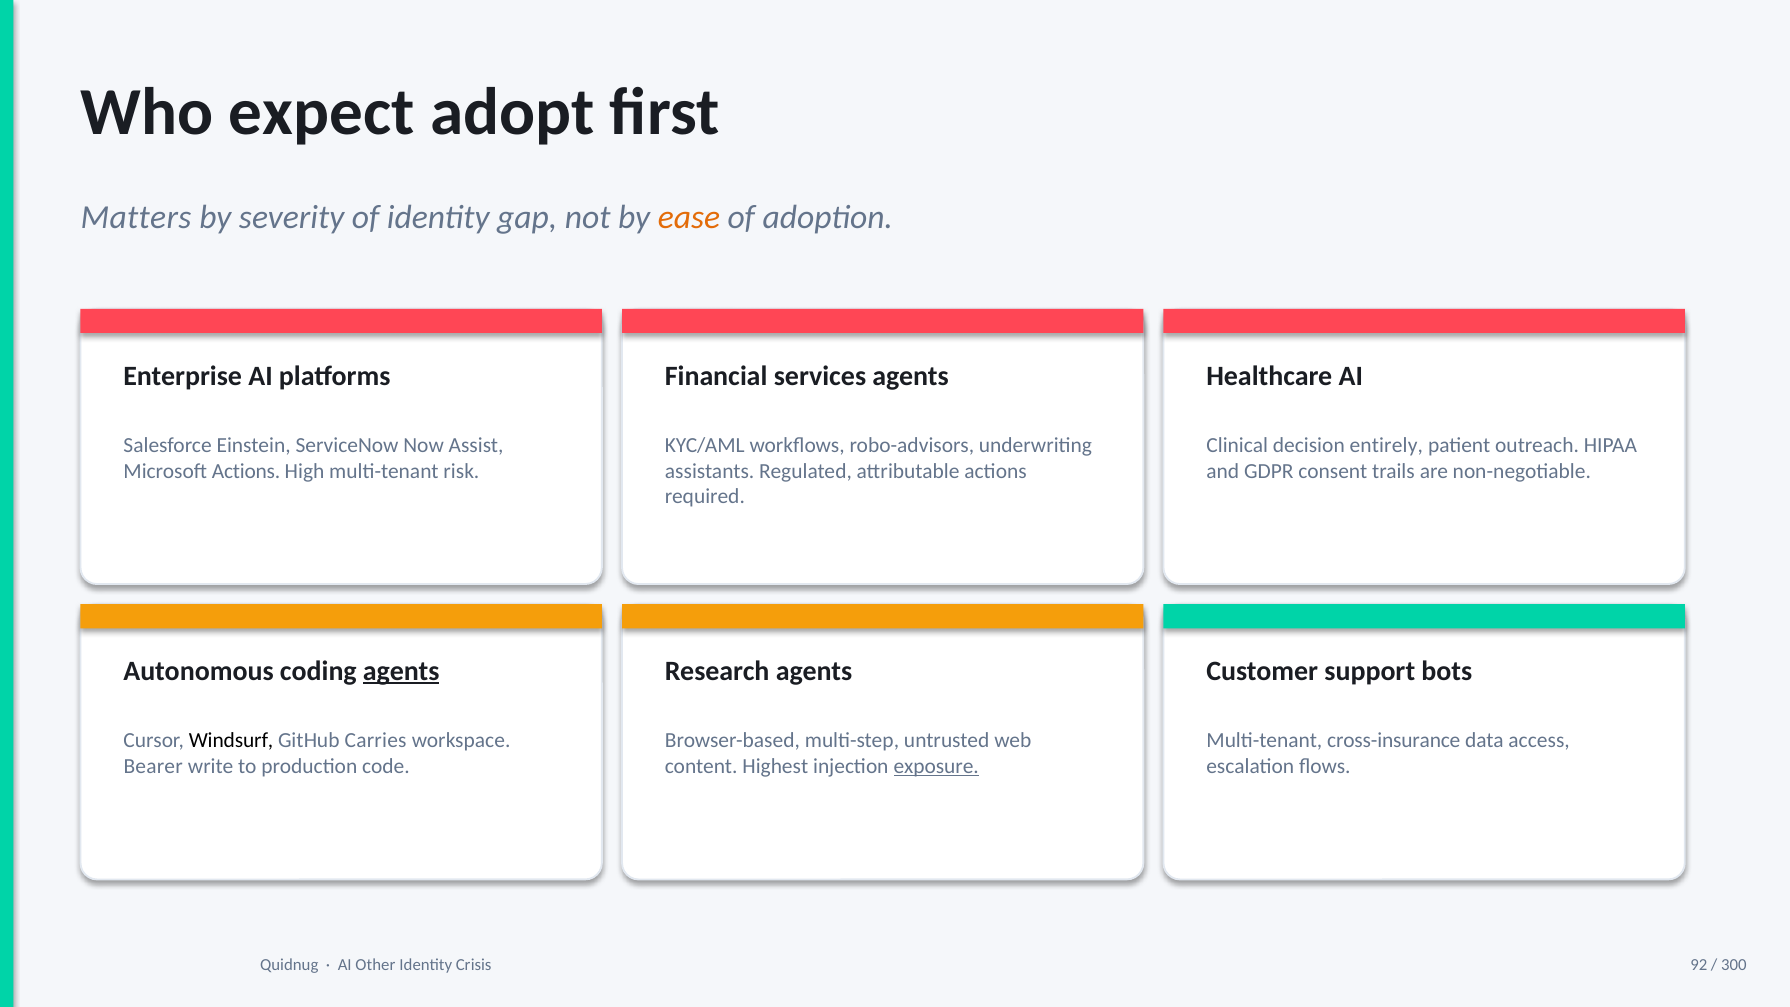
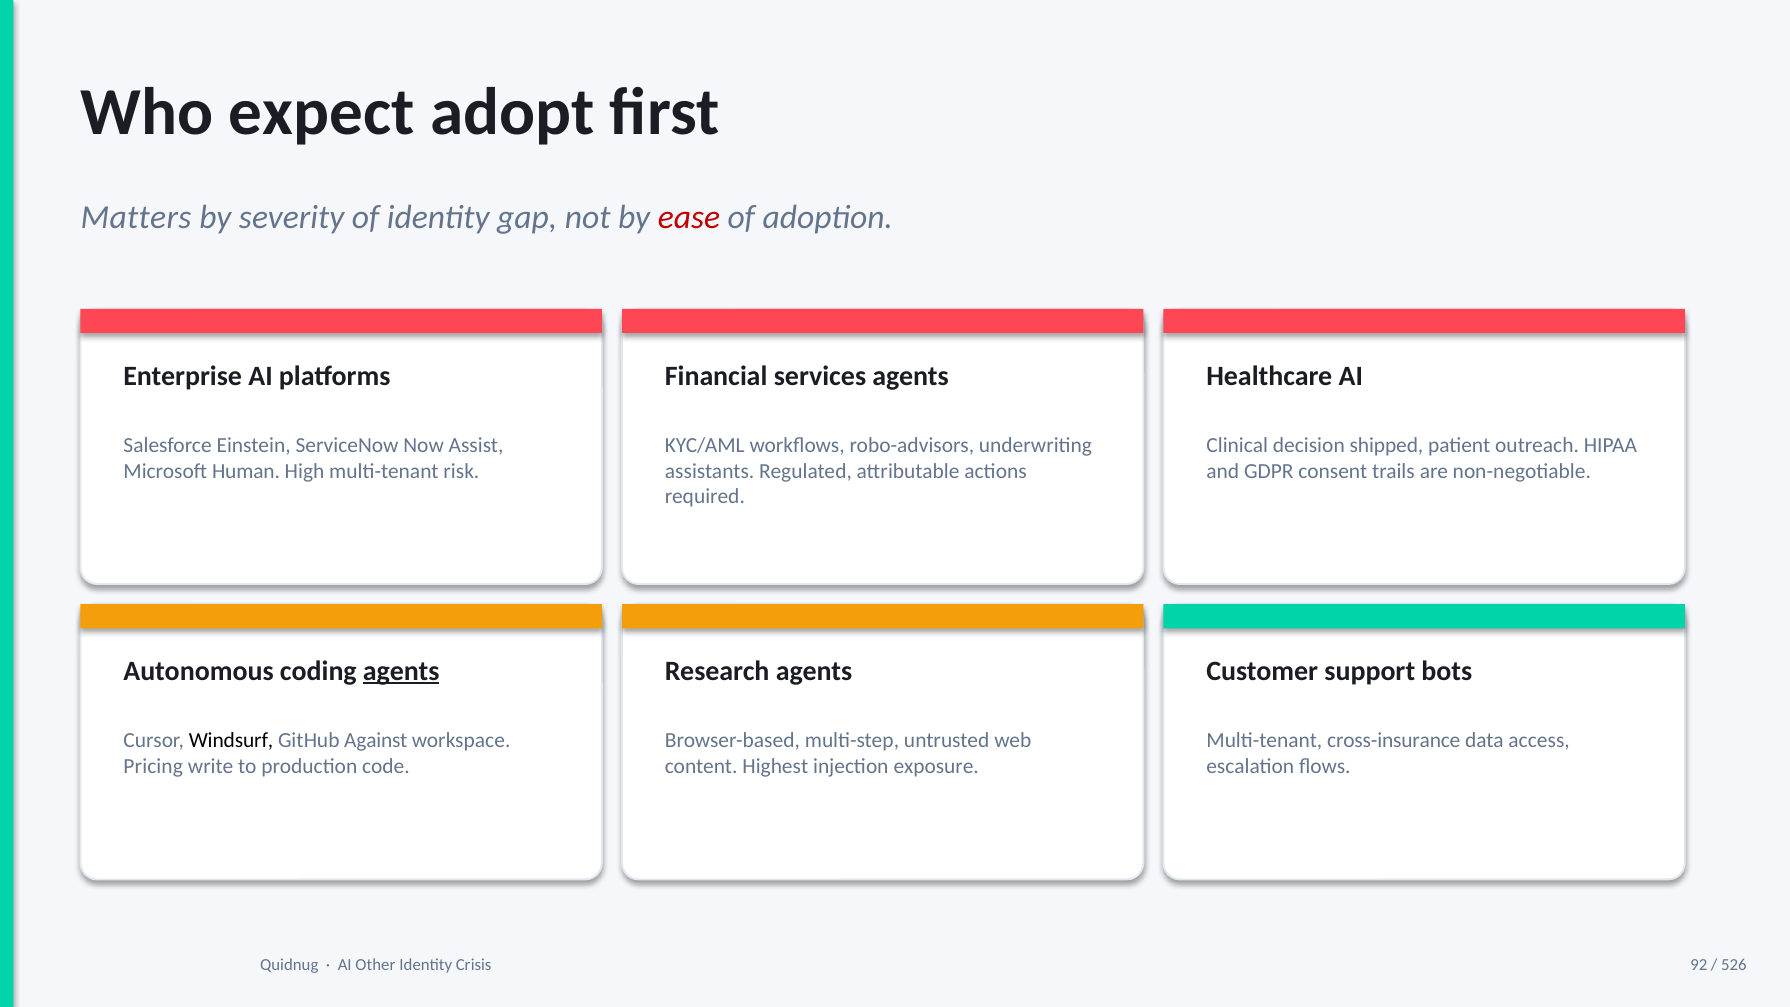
ease colour: orange -> red (689, 217)
entirely: entirely -> shipped (1386, 445)
Microsoft Actions: Actions -> Human (246, 471)
Carries: Carries -> Against (376, 741)
Bearer: Bearer -> Pricing (153, 766)
exposure underline: present -> none (936, 766)
300: 300 -> 526 (1734, 964)
